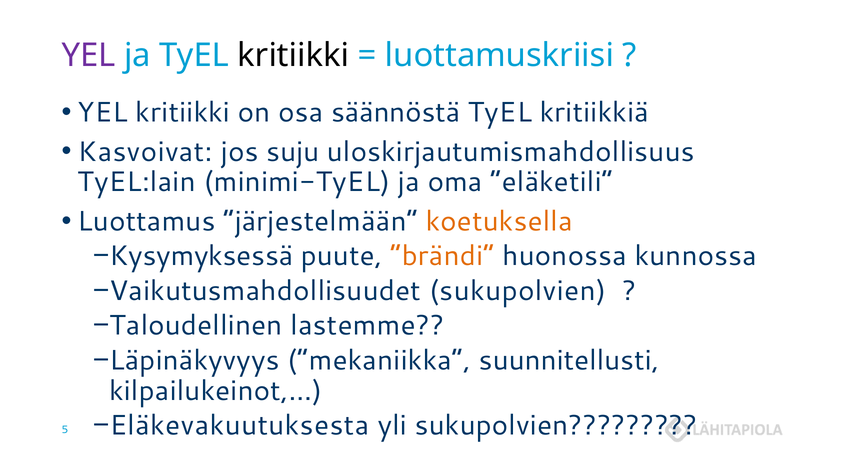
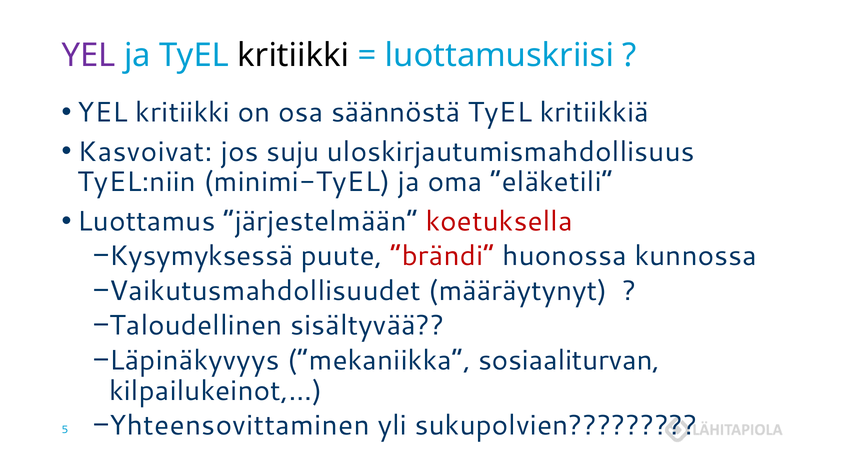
TyEL:lain: TyEL:lain -> TyEL:niin (137, 182)
koetuksella colour: orange -> red (499, 221)
”brändi colour: orange -> red (443, 256)
Vaikutusmahdollisuudet sukupolvien: sukupolvien -> määräytynyt (518, 291)
lastemme: lastemme -> sisältyvää (367, 326)
suunnitellusti: suunnitellusti -> sosiaaliturvan (569, 360)
Eläkevakuutuksesta: Eläkevakuutuksesta -> Yhteensovittaminen (240, 425)
